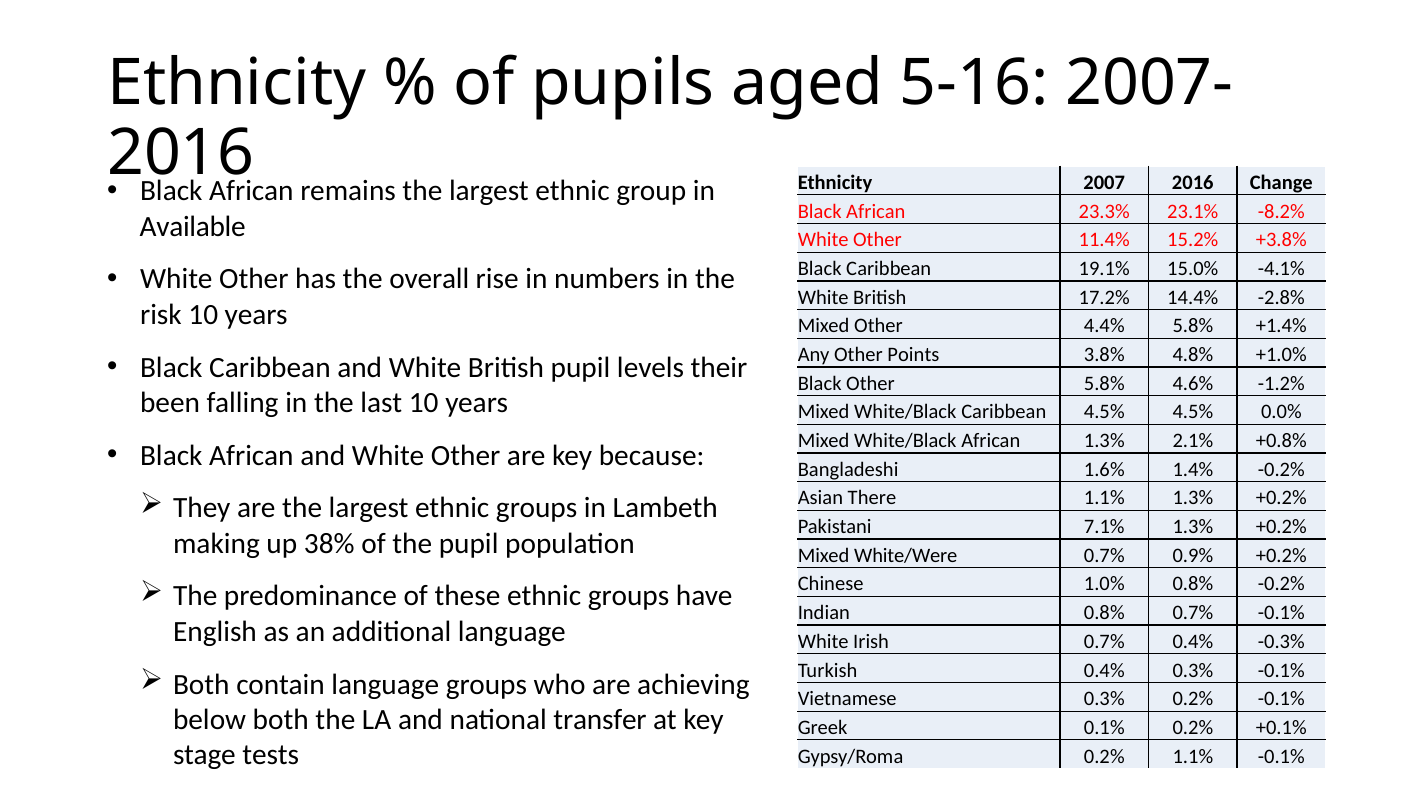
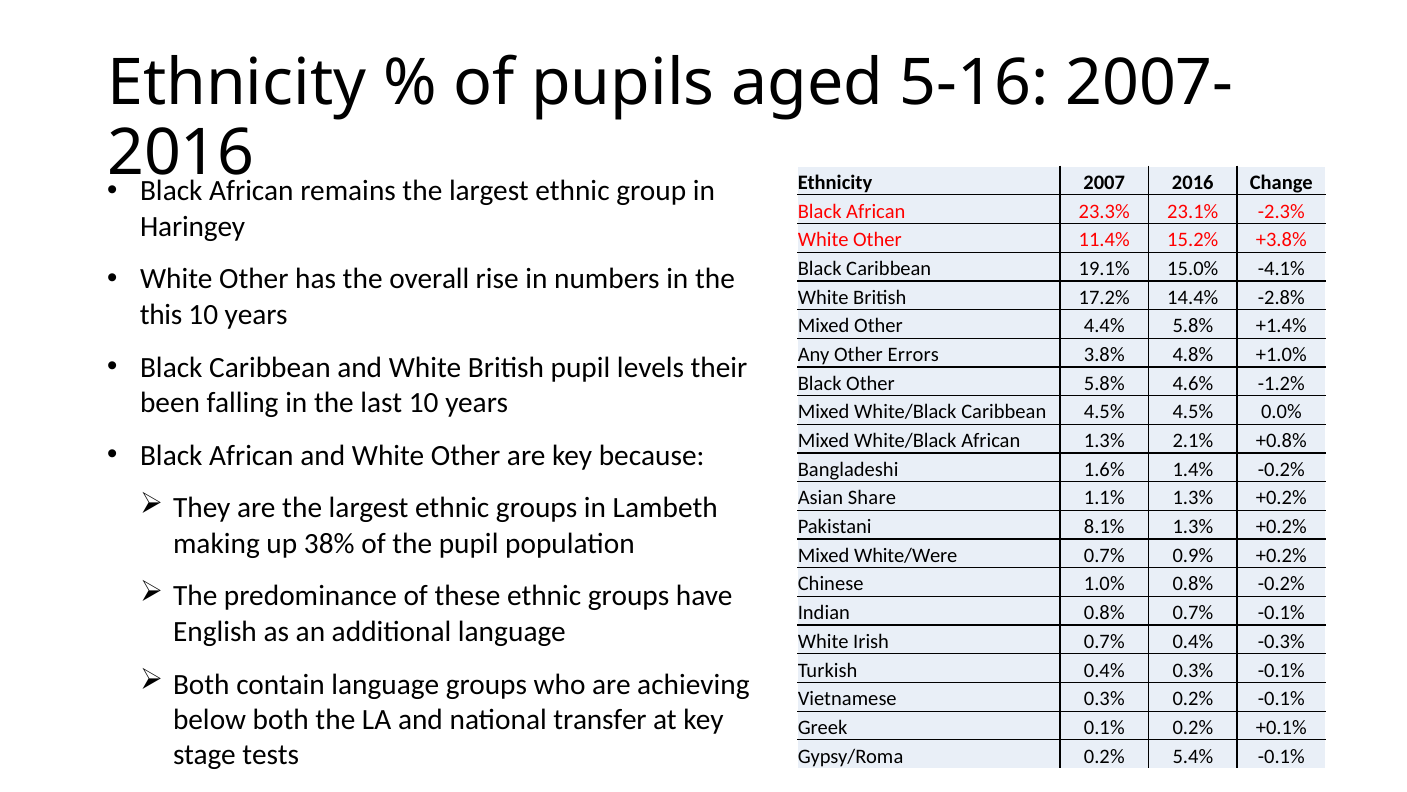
-8.2%: -8.2% -> -2.3% (1281, 211)
Available: Available -> Haringey (193, 226)
risk: risk -> this (161, 314)
Points: Points -> Errors (913, 354)
There: There -> Share (872, 498)
7.1%: 7.1% -> 8.1% (1104, 526)
0.2% 1.1%: 1.1% -> 5.4% (1193, 756)
